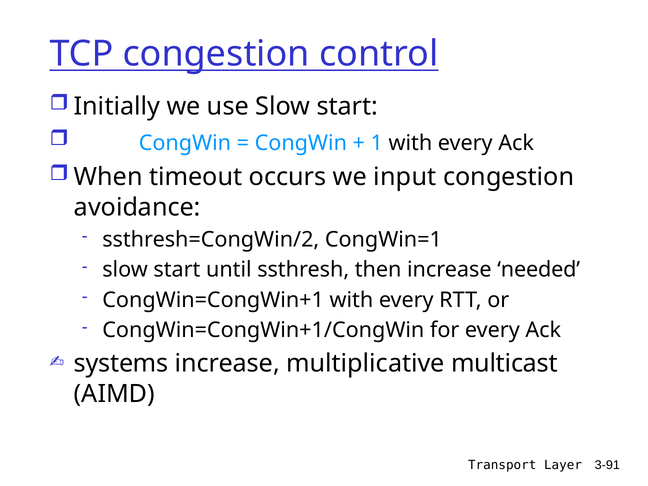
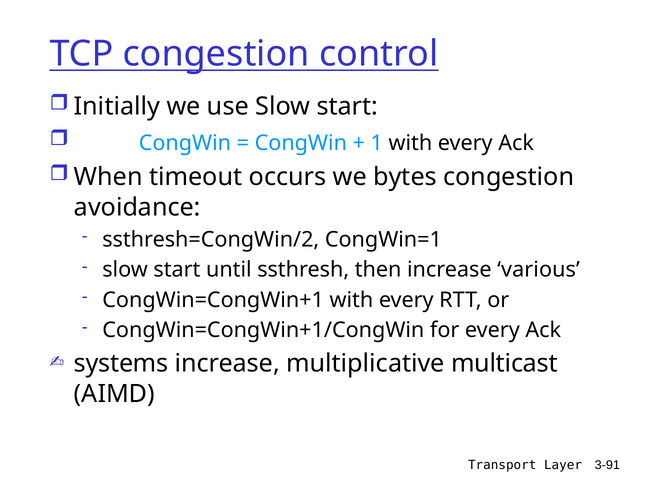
input: input -> bytes (405, 177)
needed: needed -> various (539, 270)
